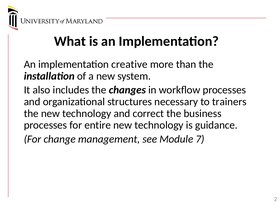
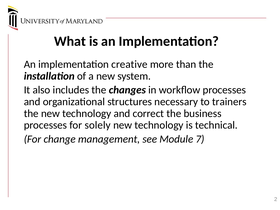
entire: entire -> solely (98, 125)
guidance: guidance -> technical (216, 125)
